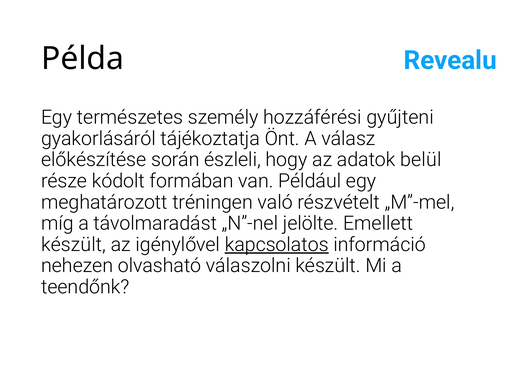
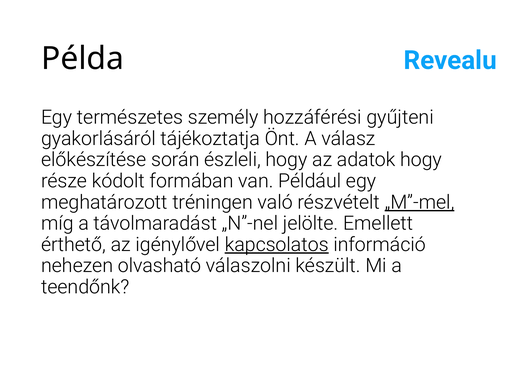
adatok belül: belül -> hogy (421, 160)
„M”-mel underline: none -> present (420, 202)
készült: készült -> érthető (74, 244)
